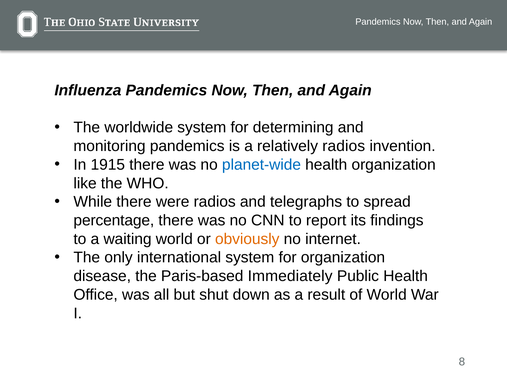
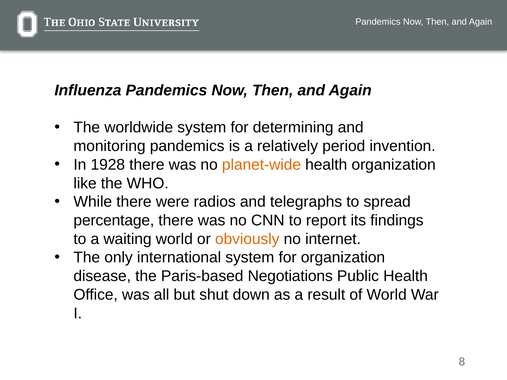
relatively radios: radios -> period (344, 146)
1915: 1915 -> 1928 (108, 165)
planet-wide colour: blue -> orange (261, 165)
Immediately: Immediately -> Negotiations (290, 276)
